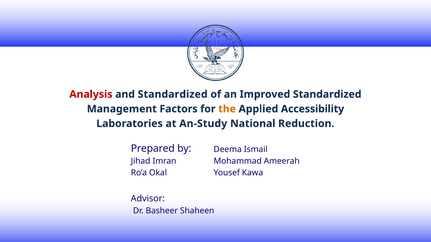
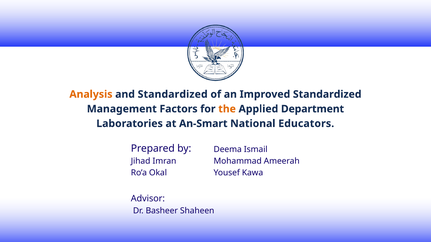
Analysis colour: red -> orange (91, 94)
Accessibility: Accessibility -> Department (313, 109)
An-Study: An-Study -> An-Smart (203, 124)
Reduction: Reduction -> Educators (306, 124)
